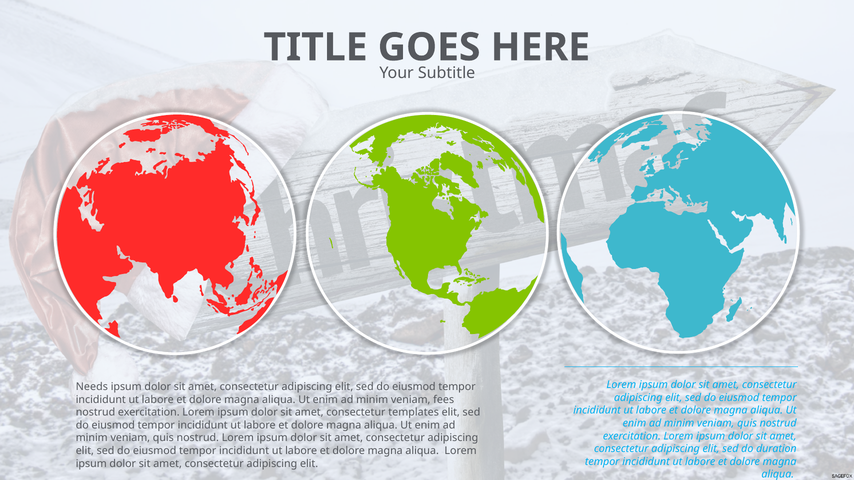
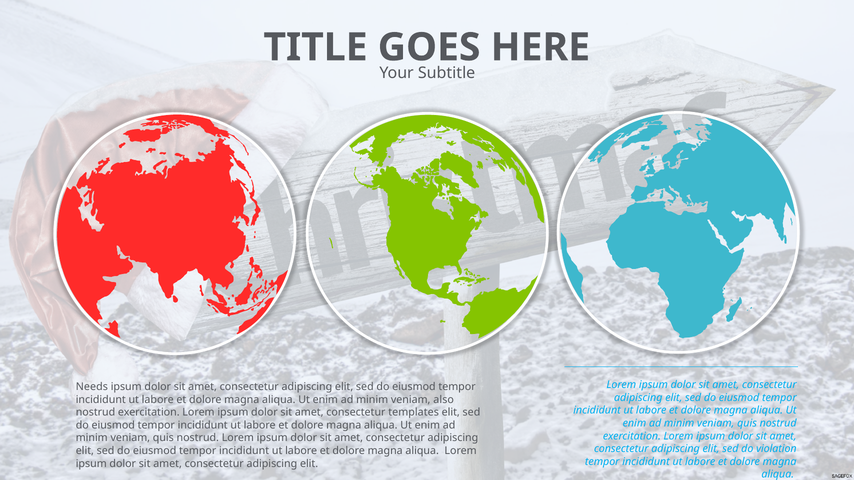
fees: fees -> also (444, 400)
duration: duration -> violation (776, 449)
